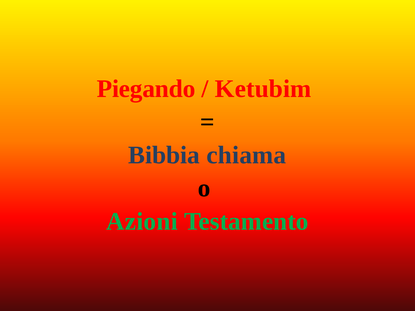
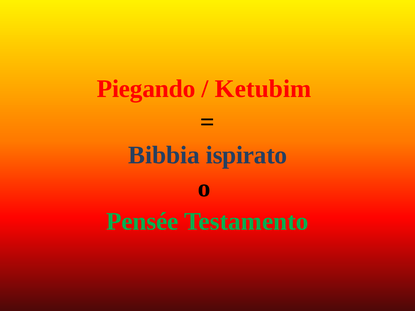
chiama: chiama -> ispirato (247, 155)
Azioni: Azioni -> Pensée (142, 222)
